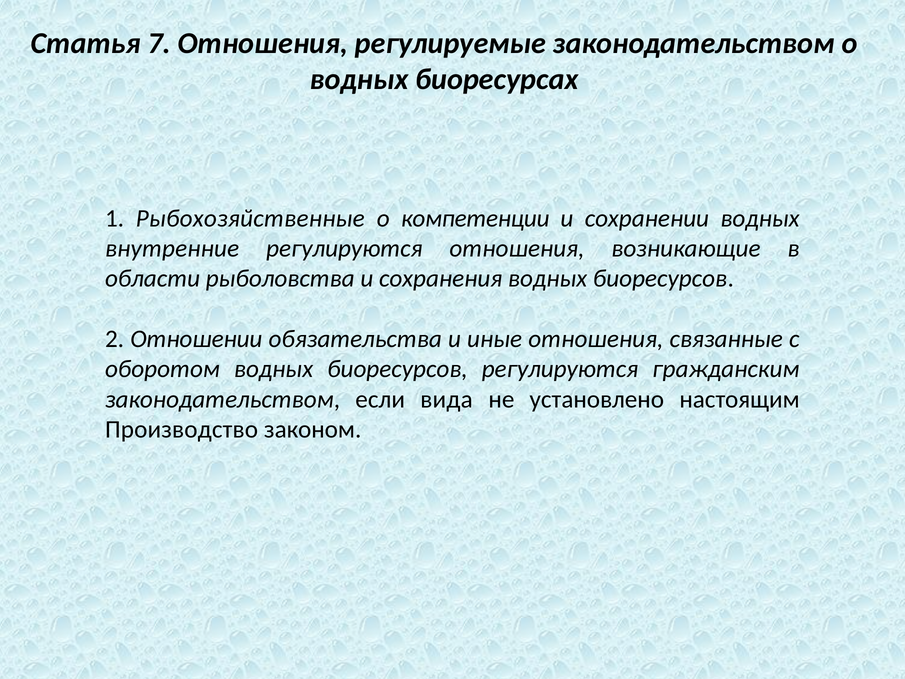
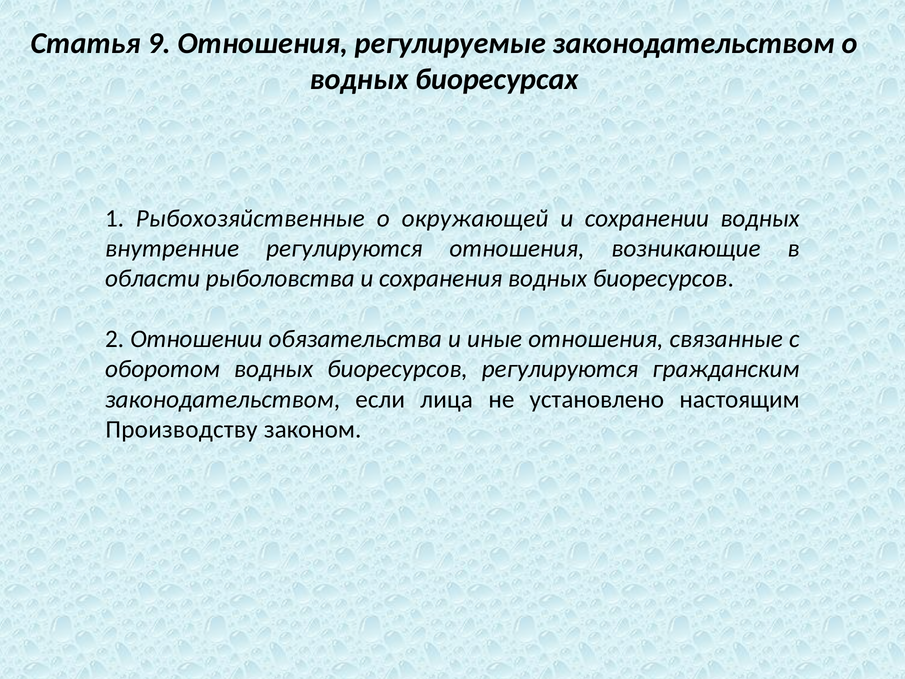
7: 7 -> 9 (159, 43)
компетенции: компетенции -> окружающей (475, 218)
вида: вида -> лица (447, 399)
Производство: Производство -> Производству (181, 429)
